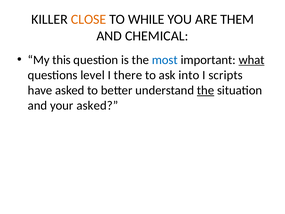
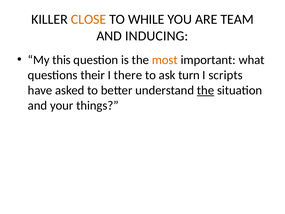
THEM: THEM -> TEAM (237, 19)
CHEMICAL: CHEMICAL -> INDUCING (157, 36)
most colour: blue -> orange (165, 60)
what underline: present -> none (252, 60)
level: level -> their (93, 75)
into: into -> turn (189, 75)
your asked: asked -> things (97, 105)
